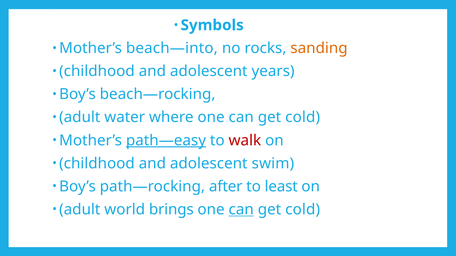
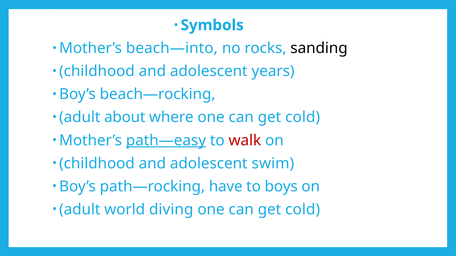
sanding colour: orange -> black (319, 48)
water: water -> about (125, 118)
after: after -> have (226, 187)
least: least -> boys (281, 187)
brings: brings -> diving (171, 210)
can underline: present -> none (241, 210)
